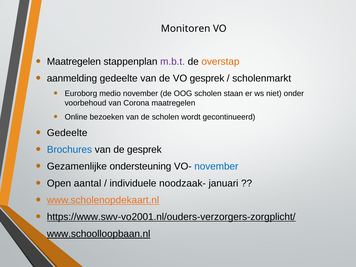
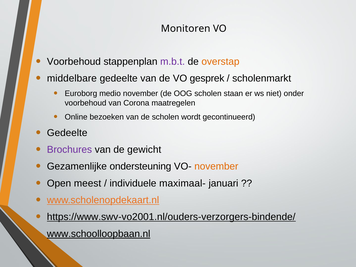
Maatregelen: Maatregelen -> Voorbehoud (74, 62)
aanmelding: aanmelding -> middelbare (72, 78)
Brochures colour: blue -> purple (69, 150)
de gesprek: gesprek -> gewicht (144, 150)
november colour: blue -> orange (216, 166)
aantal: aantal -> meest (88, 183)
noodzaak-: noodzaak- -> maximaal- (182, 183)
https://www.swv-vo2001.nl/ouders-verzorgers-zorgplicht/: https://www.swv-vo2001.nl/ouders-verzorgers-zorgplicht/ -> https://www.swv-vo2001.nl/ouders-verzorgers-bindende/ (171, 217)
